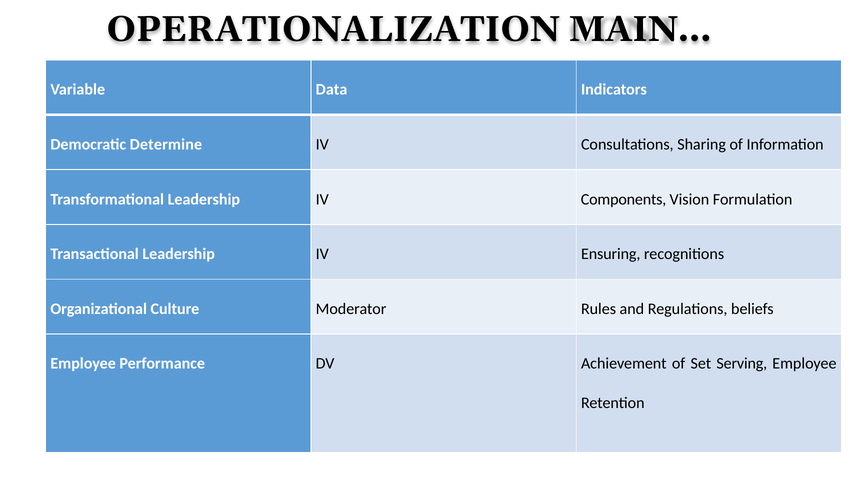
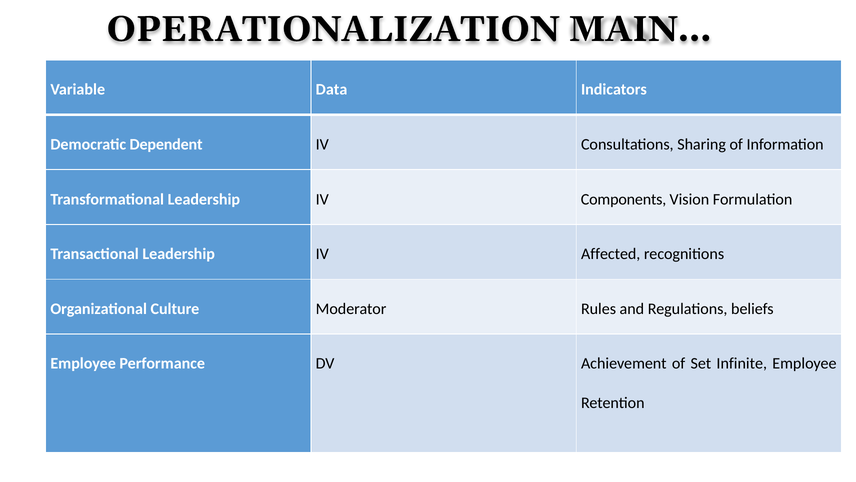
Determine: Determine -> Dependent (166, 144)
Ensuring: Ensuring -> Affected (611, 254)
Serving: Serving -> Infinite (742, 363)
